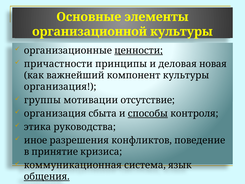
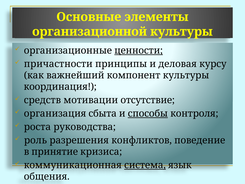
новая: новая -> курсу (213, 64)
организация: организация -> координация (60, 87)
группы: группы -> средств (42, 100)
этика: этика -> роста (37, 127)
иное: иное -> роль (35, 140)
система underline: none -> present (145, 165)
общения underline: present -> none (47, 176)
